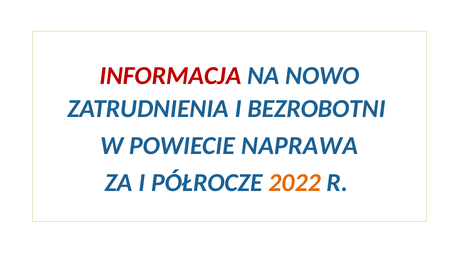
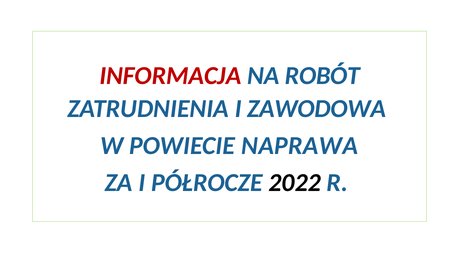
NOWO: NOWO -> ROBÓT (322, 76)
BEZROBOTNI: BEZROBOTNI -> ZAWODOWA (317, 109)
2022 colour: orange -> black (295, 182)
